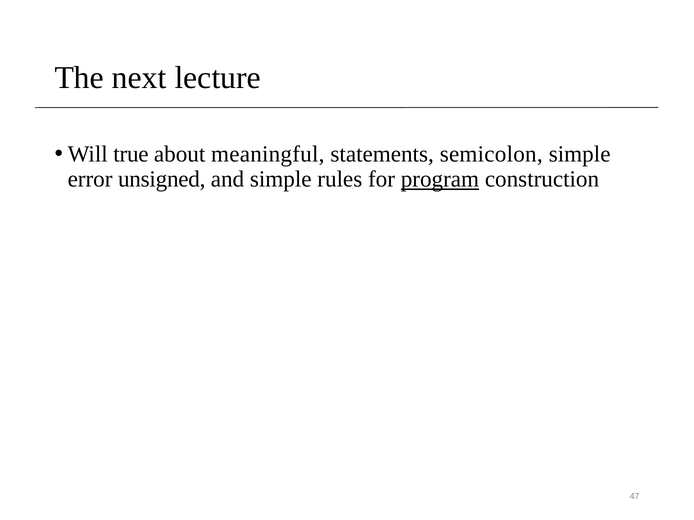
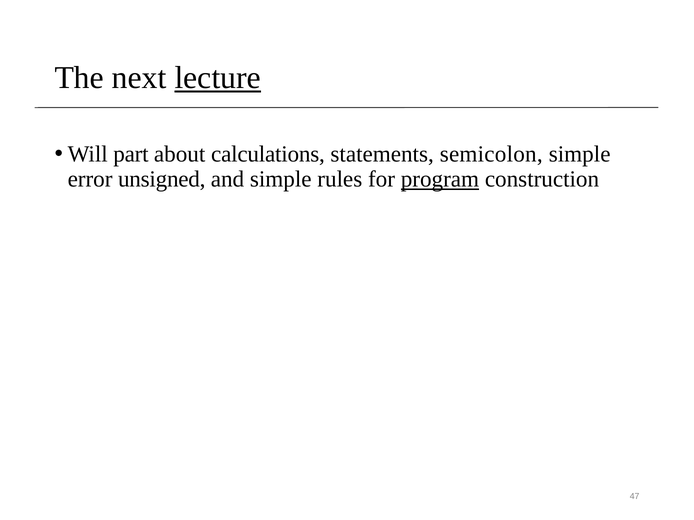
lecture underline: none -> present (218, 78)
true: true -> part (131, 154)
meaningful: meaningful -> calculations (268, 154)
